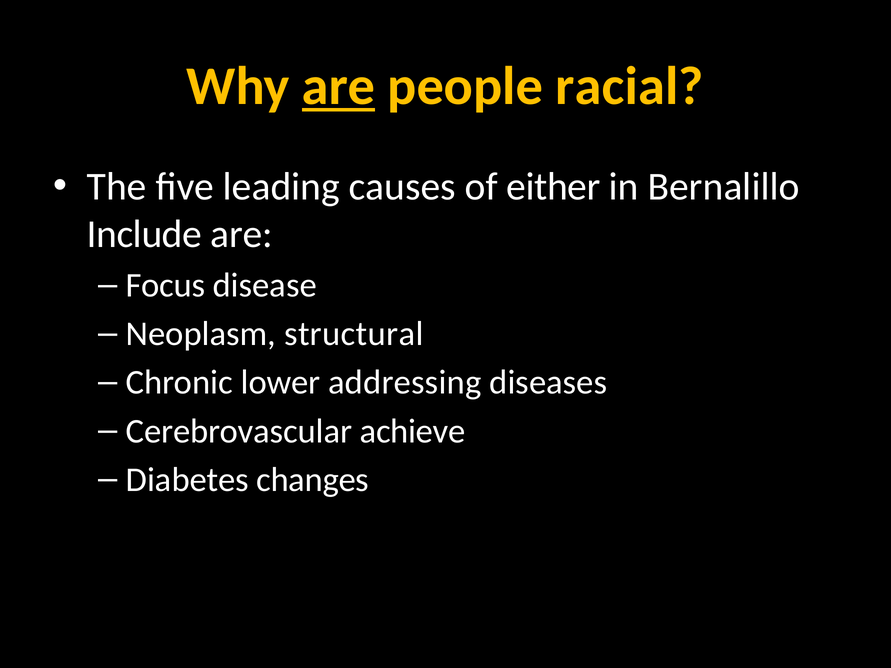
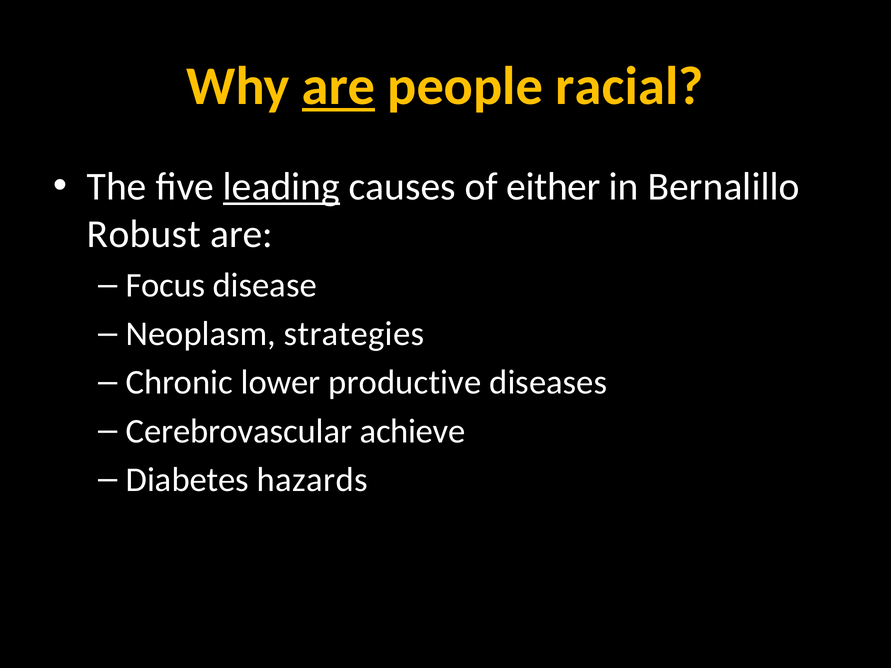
leading underline: none -> present (281, 187)
Include: Include -> Robust (144, 234)
structural: structural -> strategies (354, 334)
addressing: addressing -> productive (405, 383)
changes: changes -> hazards (312, 480)
